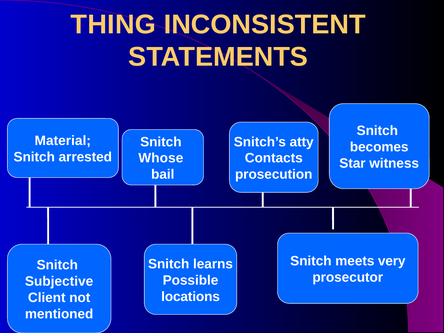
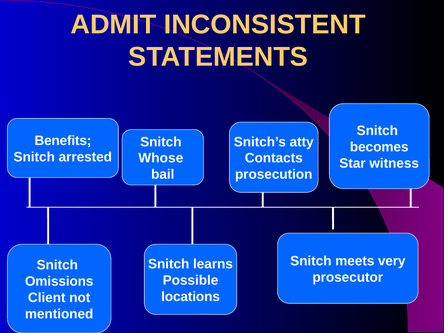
THING: THING -> ADMIT (113, 24)
Material: Material -> Benefits (63, 141)
Subjective: Subjective -> Omissions (59, 281)
